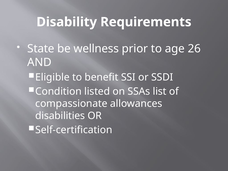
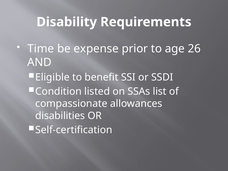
State: State -> Time (41, 49)
wellness: wellness -> expense (96, 49)
